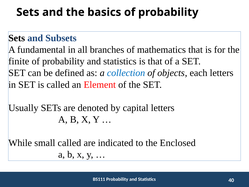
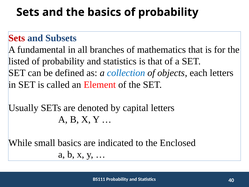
Sets colour: black -> red (17, 38)
finite: finite -> listed (19, 61)
small called: called -> basics (69, 143)
